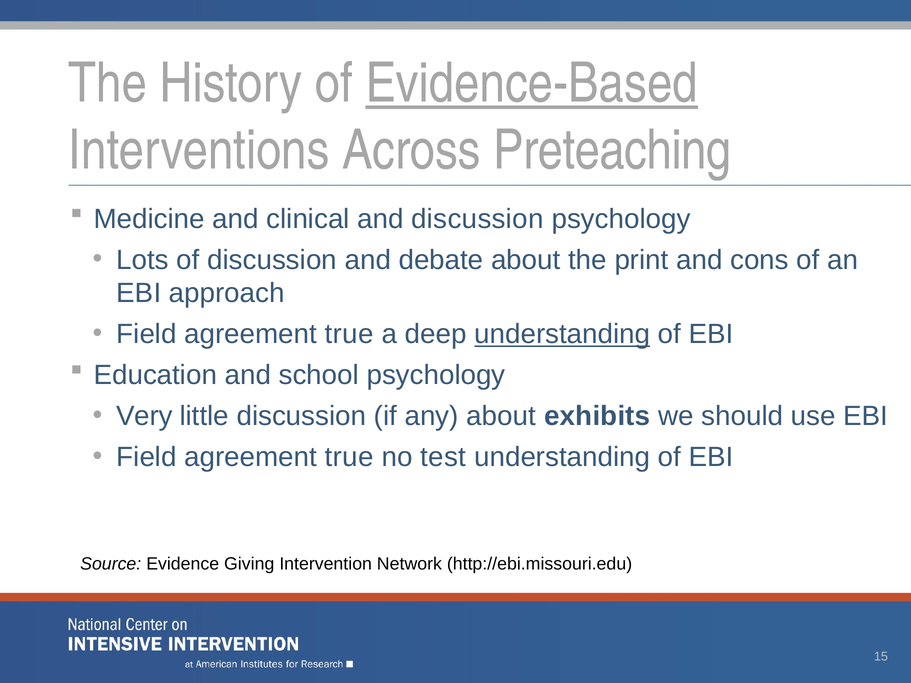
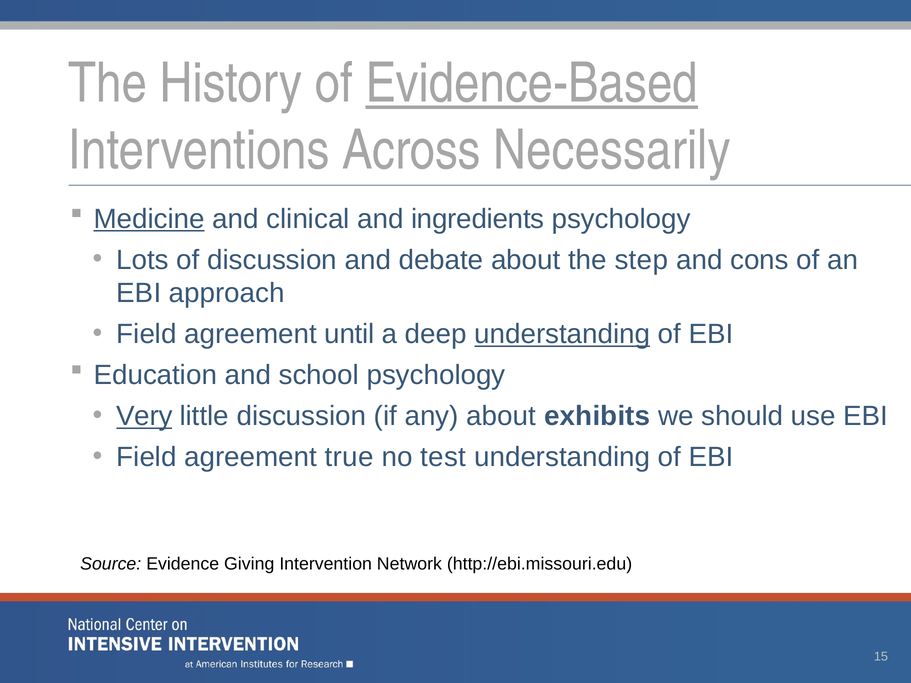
Preteaching: Preteaching -> Necessarily (612, 150)
Medicine underline: none -> present (149, 219)
and discussion: discussion -> ingredients (478, 219)
print: print -> step (641, 260)
true: true -> until (349, 334)
Very underline: none -> present (144, 416)
